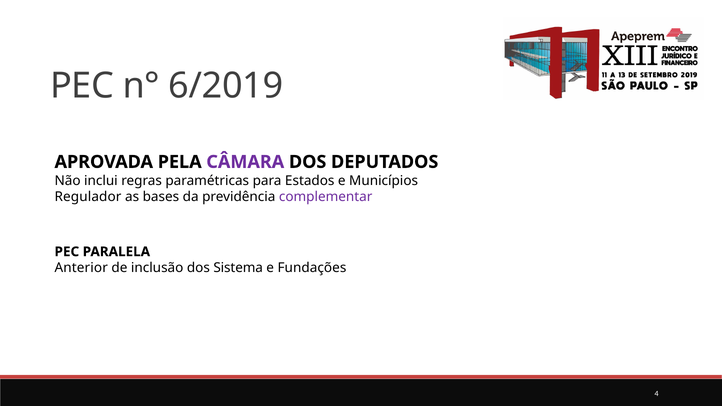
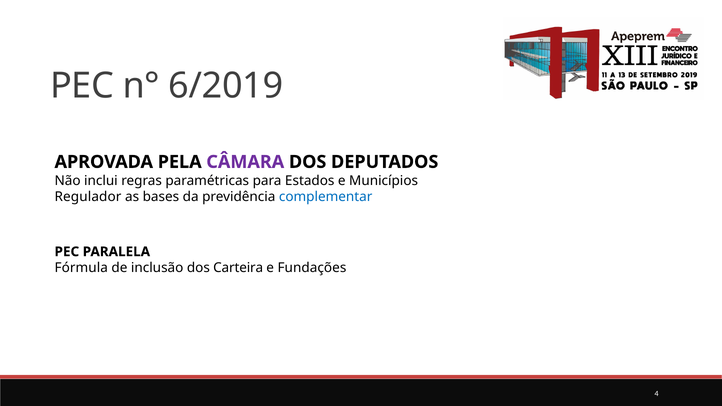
complementar colour: purple -> blue (326, 197)
Anterior: Anterior -> Fórmula (81, 268)
Sistema: Sistema -> Carteira (238, 268)
